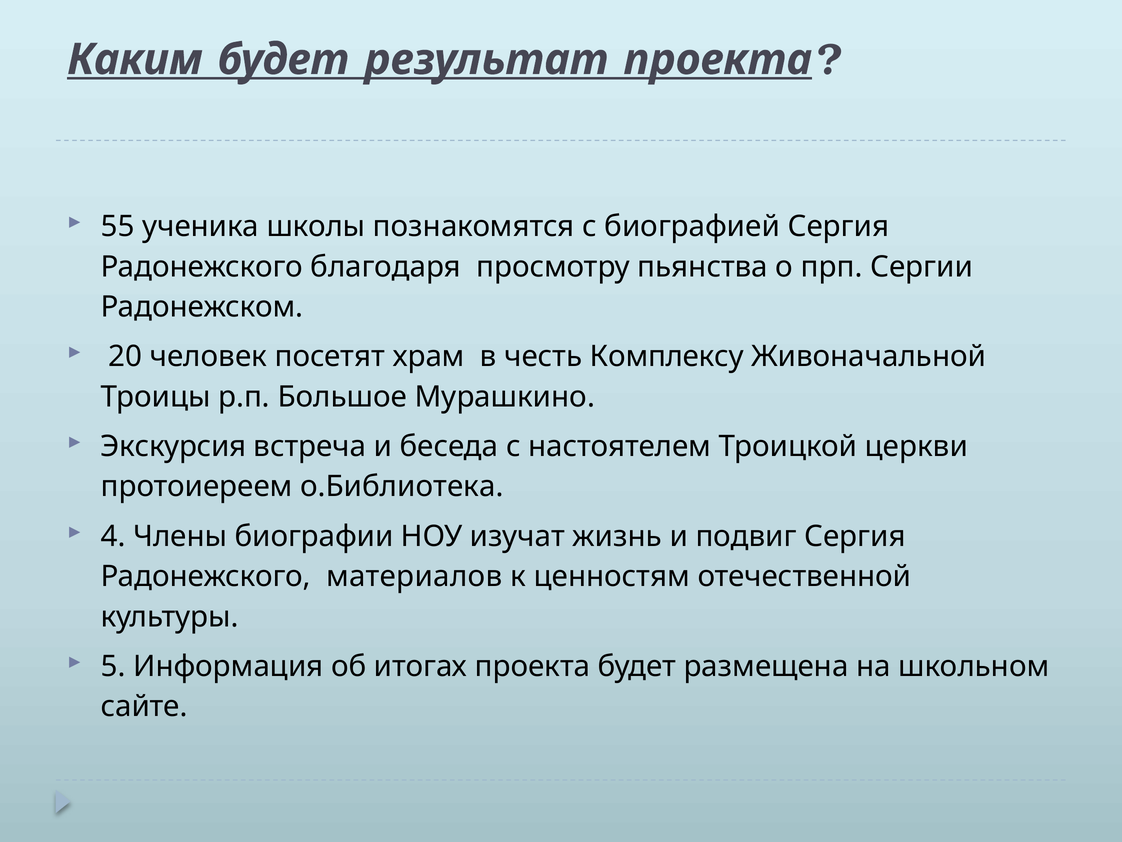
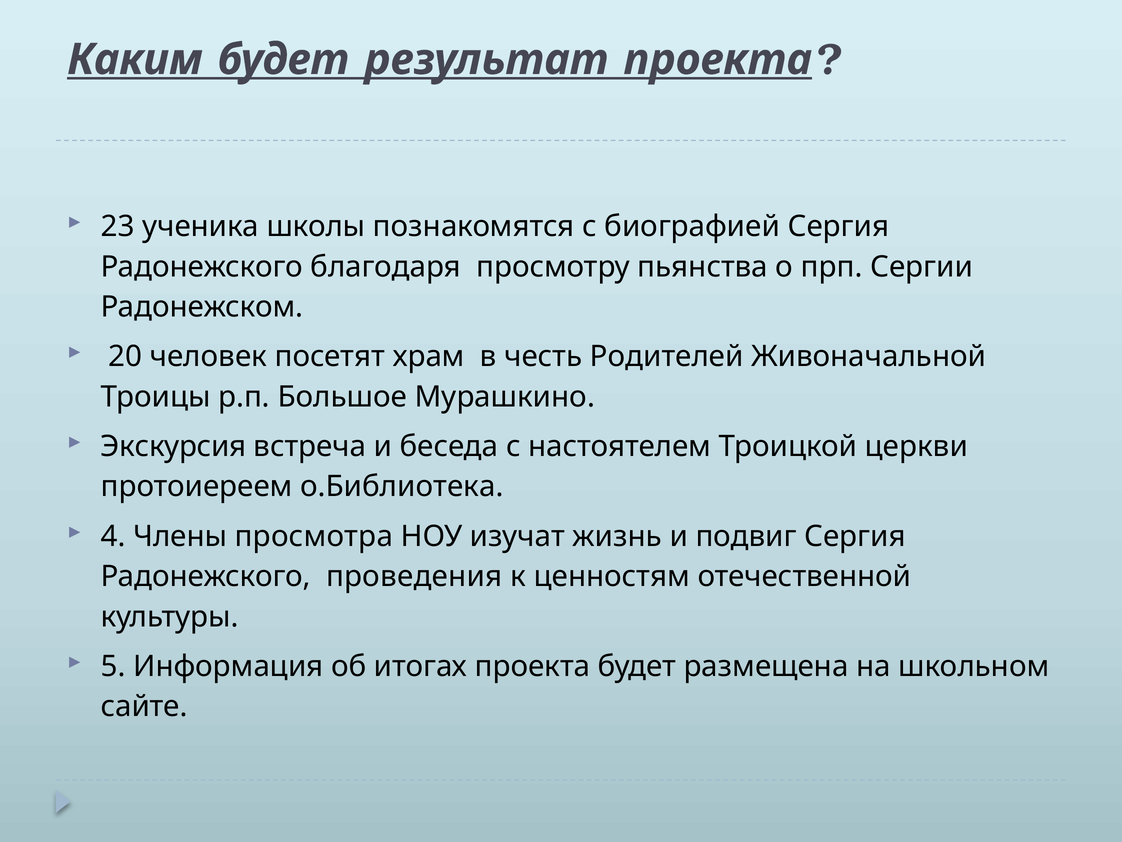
55: 55 -> 23 (118, 227)
Комплексу: Комплексу -> Родителей (667, 356)
биографии: биографии -> просмотра (314, 536)
материалов: материалов -> проведения (414, 576)
